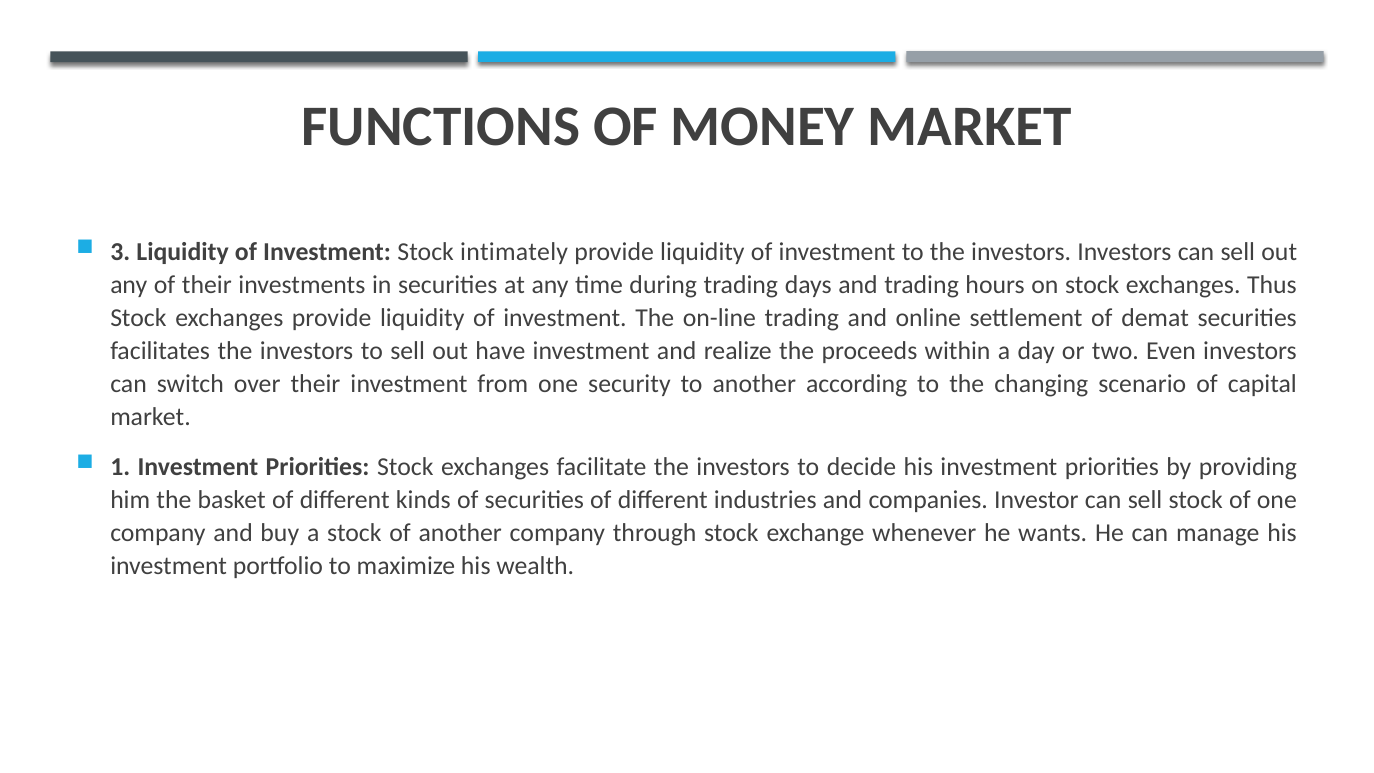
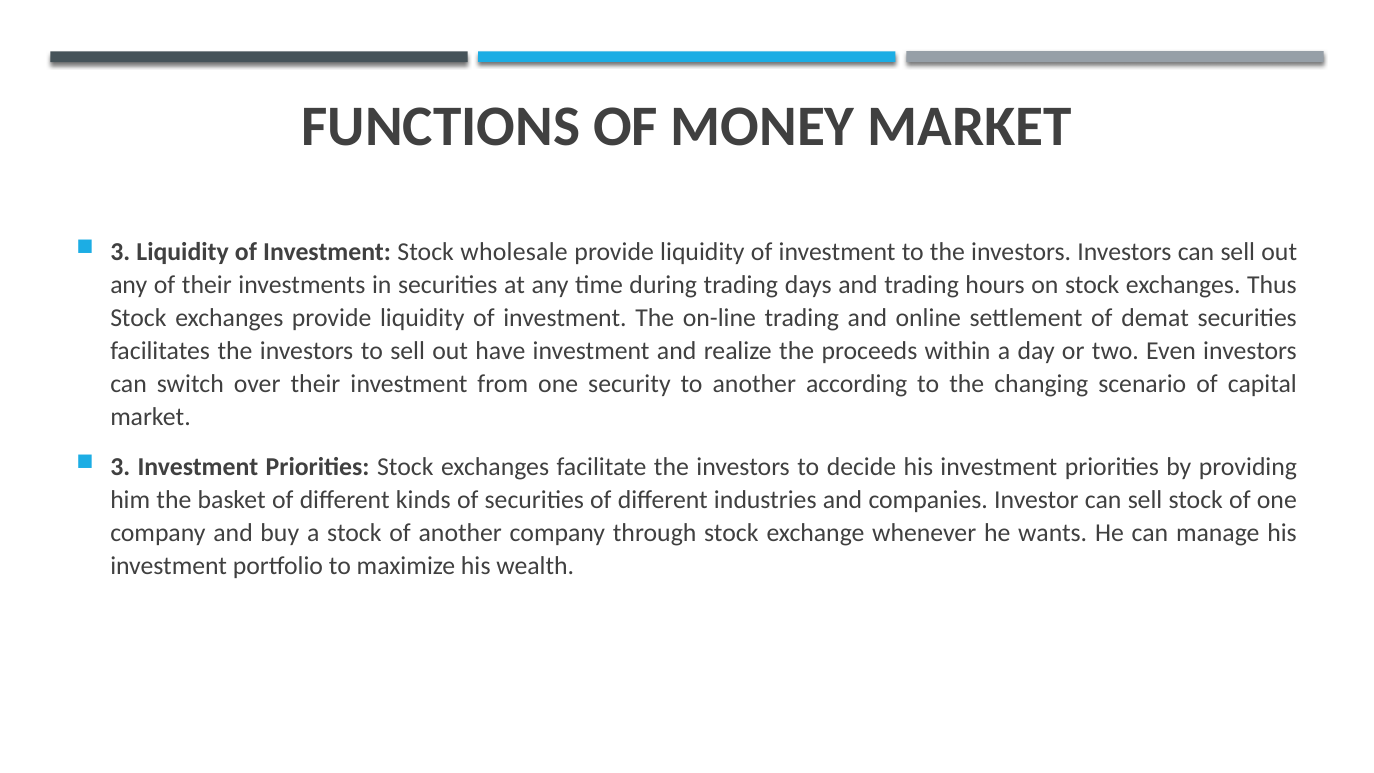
intimately: intimately -> wholesale (514, 252)
1: 1 -> 3 (120, 467)
